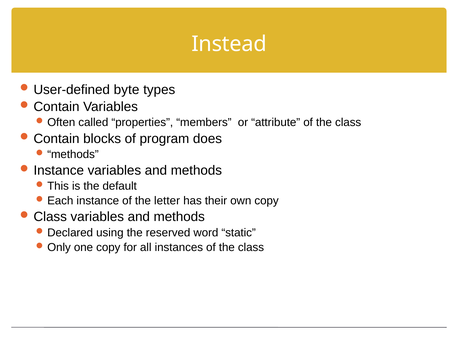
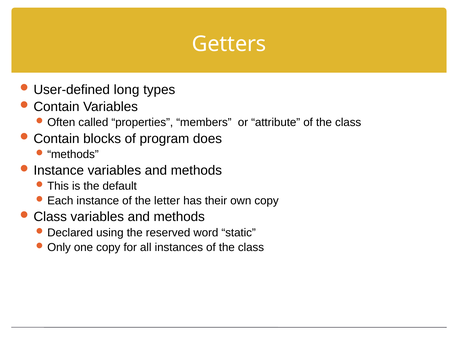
Instead: Instead -> Getters (229, 44)
byte: byte -> long (127, 90)
